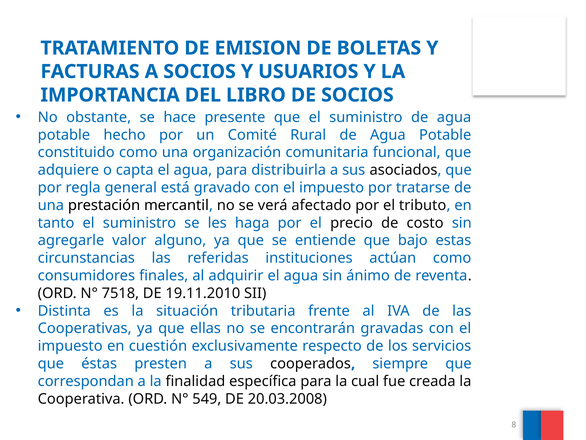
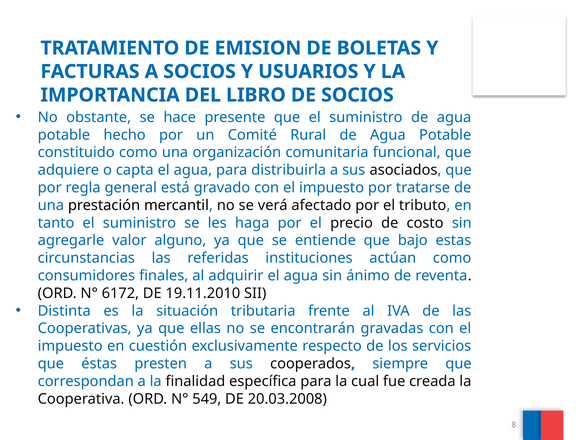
7518: 7518 -> 6172 (120, 293)
